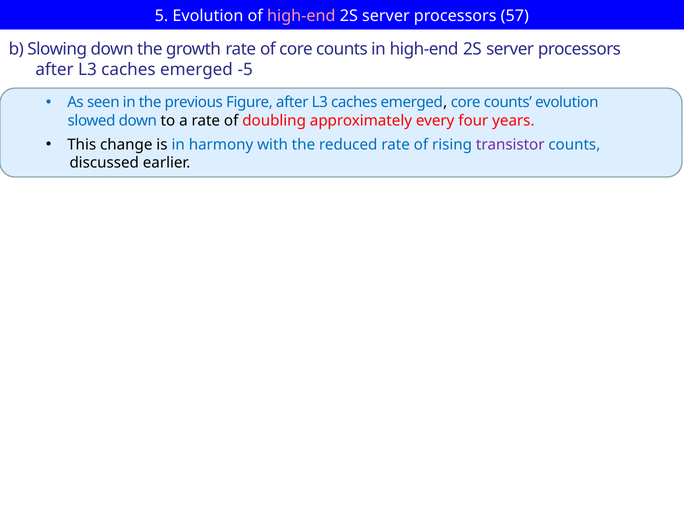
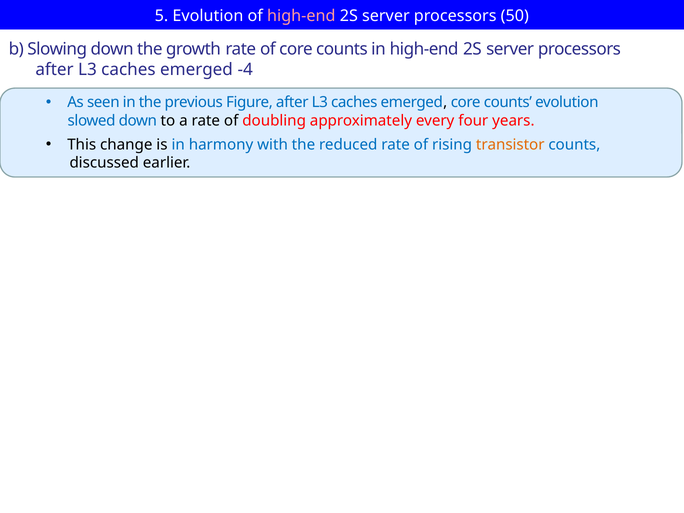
57: 57 -> 50 (515, 16)
-5: -5 -> -4 (245, 70)
transistor colour: purple -> orange (510, 145)
